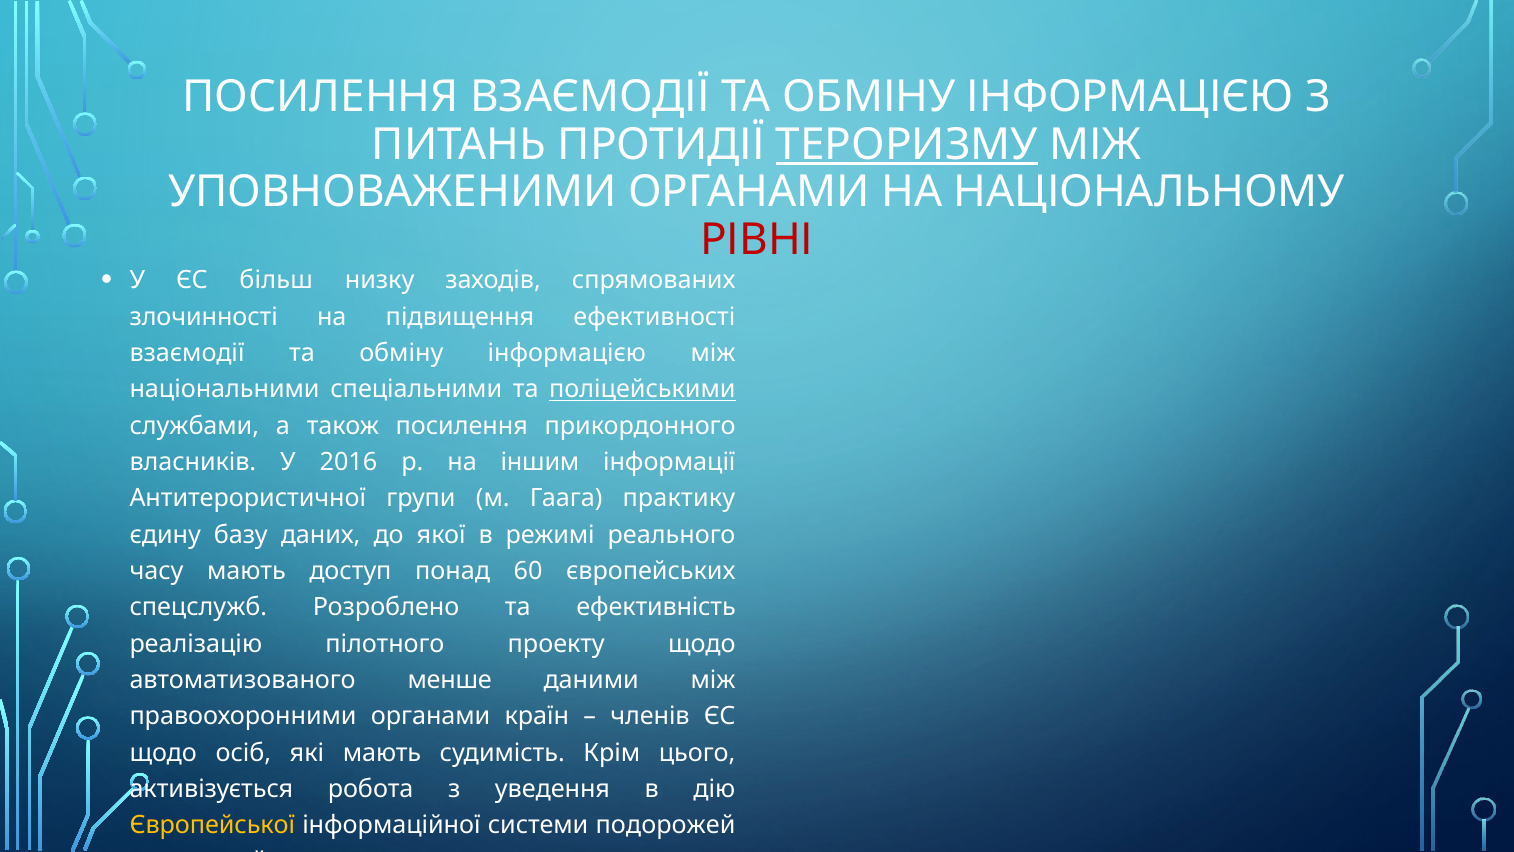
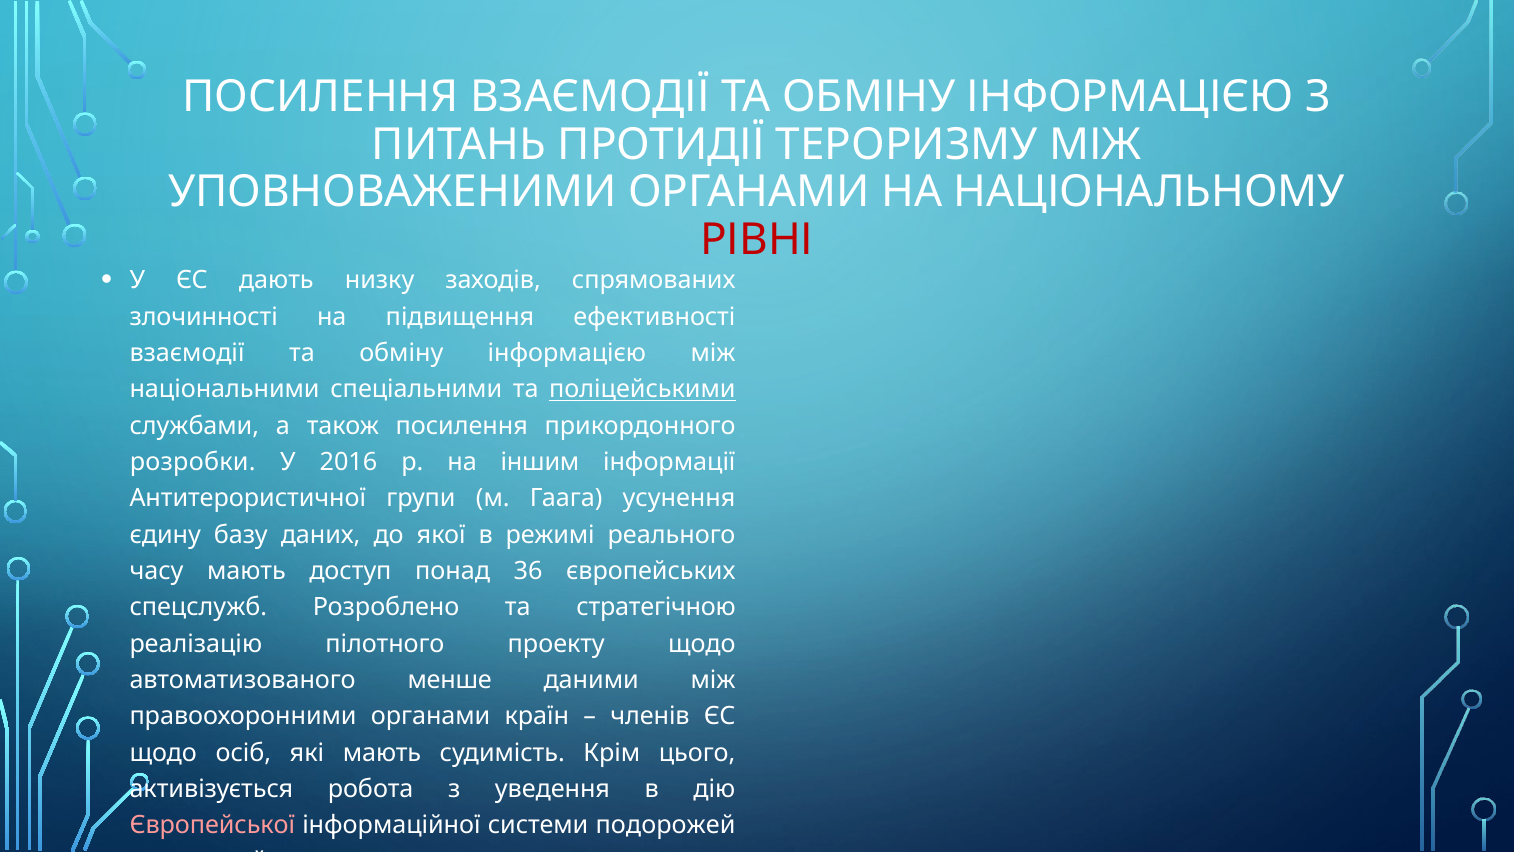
ТЕРОРИЗМУ underline: present -> none (907, 144)
більш: більш -> дають (276, 280)
власників: власників -> розробки (193, 462)
практику: практику -> усунення (679, 498)
60: 60 -> 36 (528, 571)
ефективність: ефективність -> стратегічною (656, 607)
Європейської colour: yellow -> pink (212, 825)
